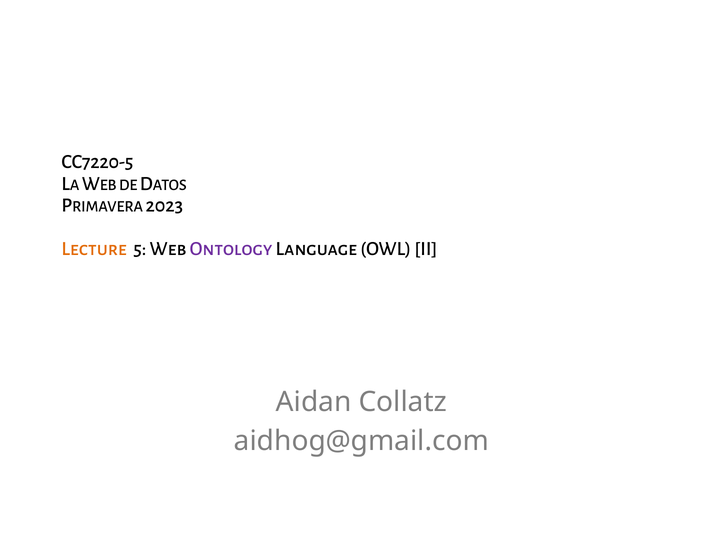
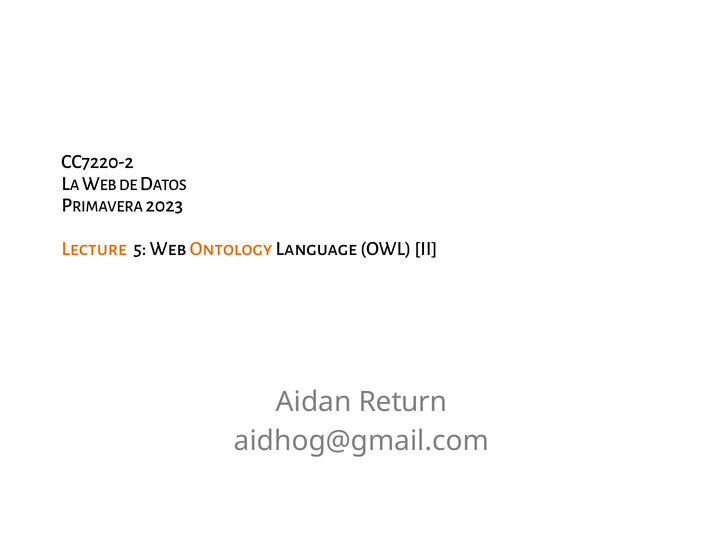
CC7220-5: CC7220-5 -> CC7220-2 (97, 162)
Ontology colour: purple -> orange (231, 249)
Collatz: Collatz -> Return (403, 402)
